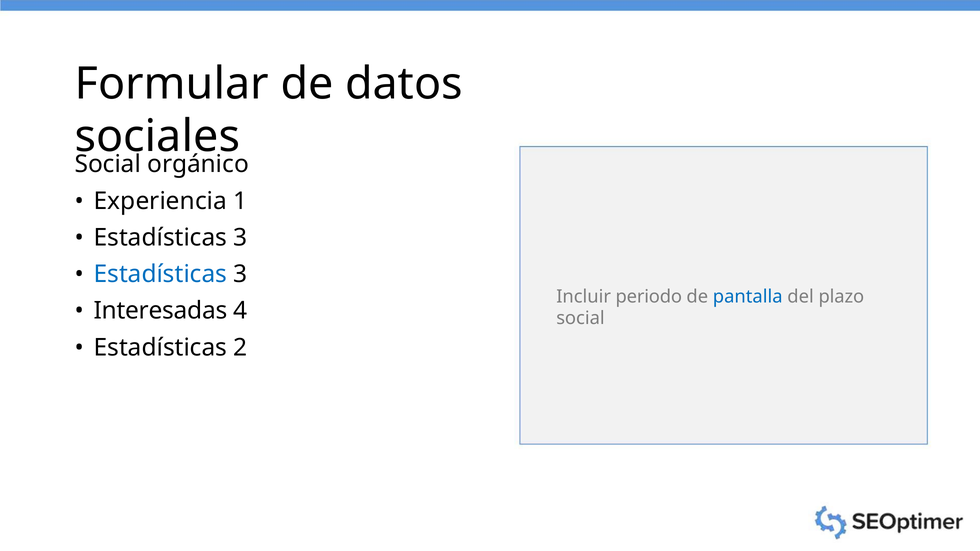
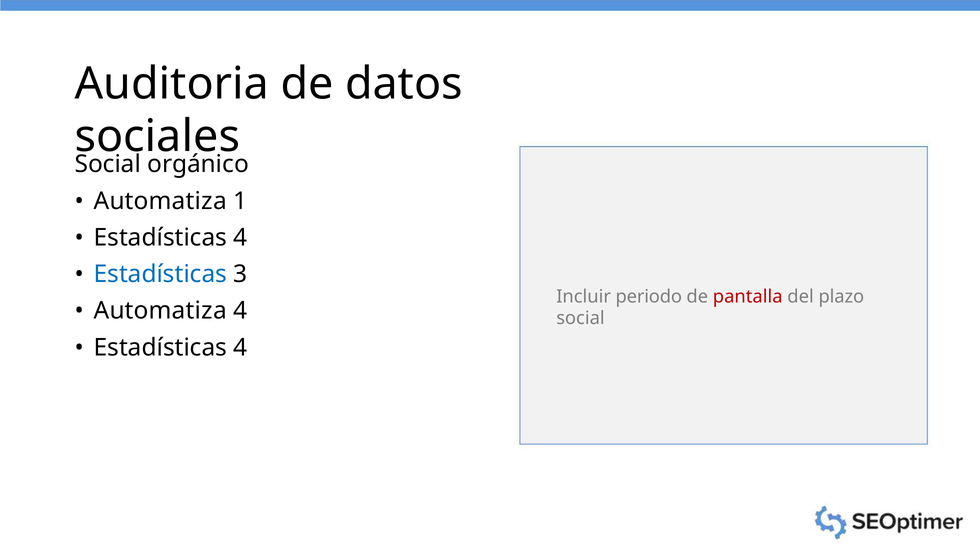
Formular: Formular -> Auditoria (172, 84)
Experiencia: Experiencia -> Automatiza (160, 201)
3: 3 -> 4 (240, 238)
pantalla colour: blue -> red (748, 297)
Interesadas: Interesadas -> Automatiza (160, 311)
2: 2 -> 4 (240, 348)
